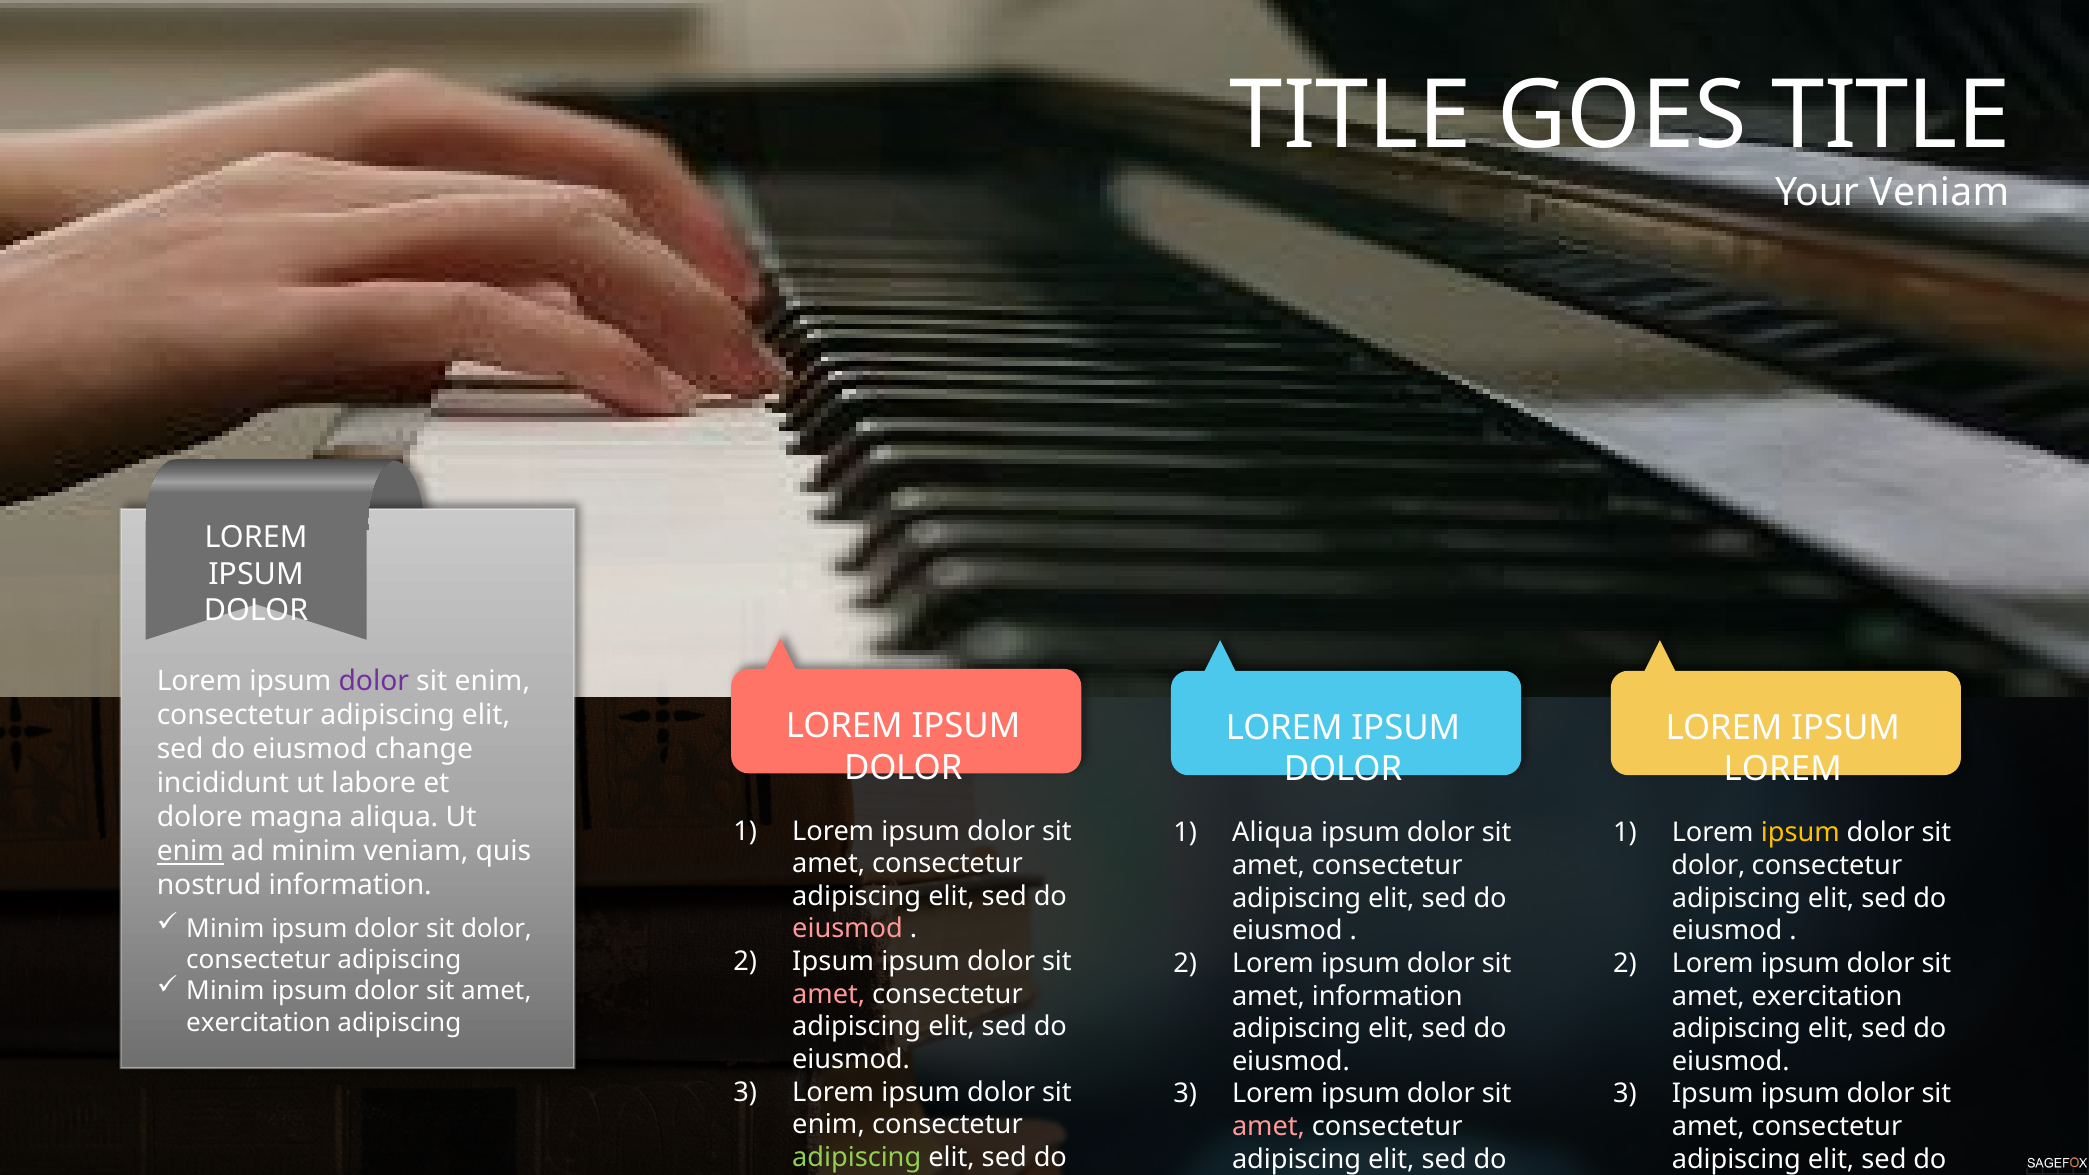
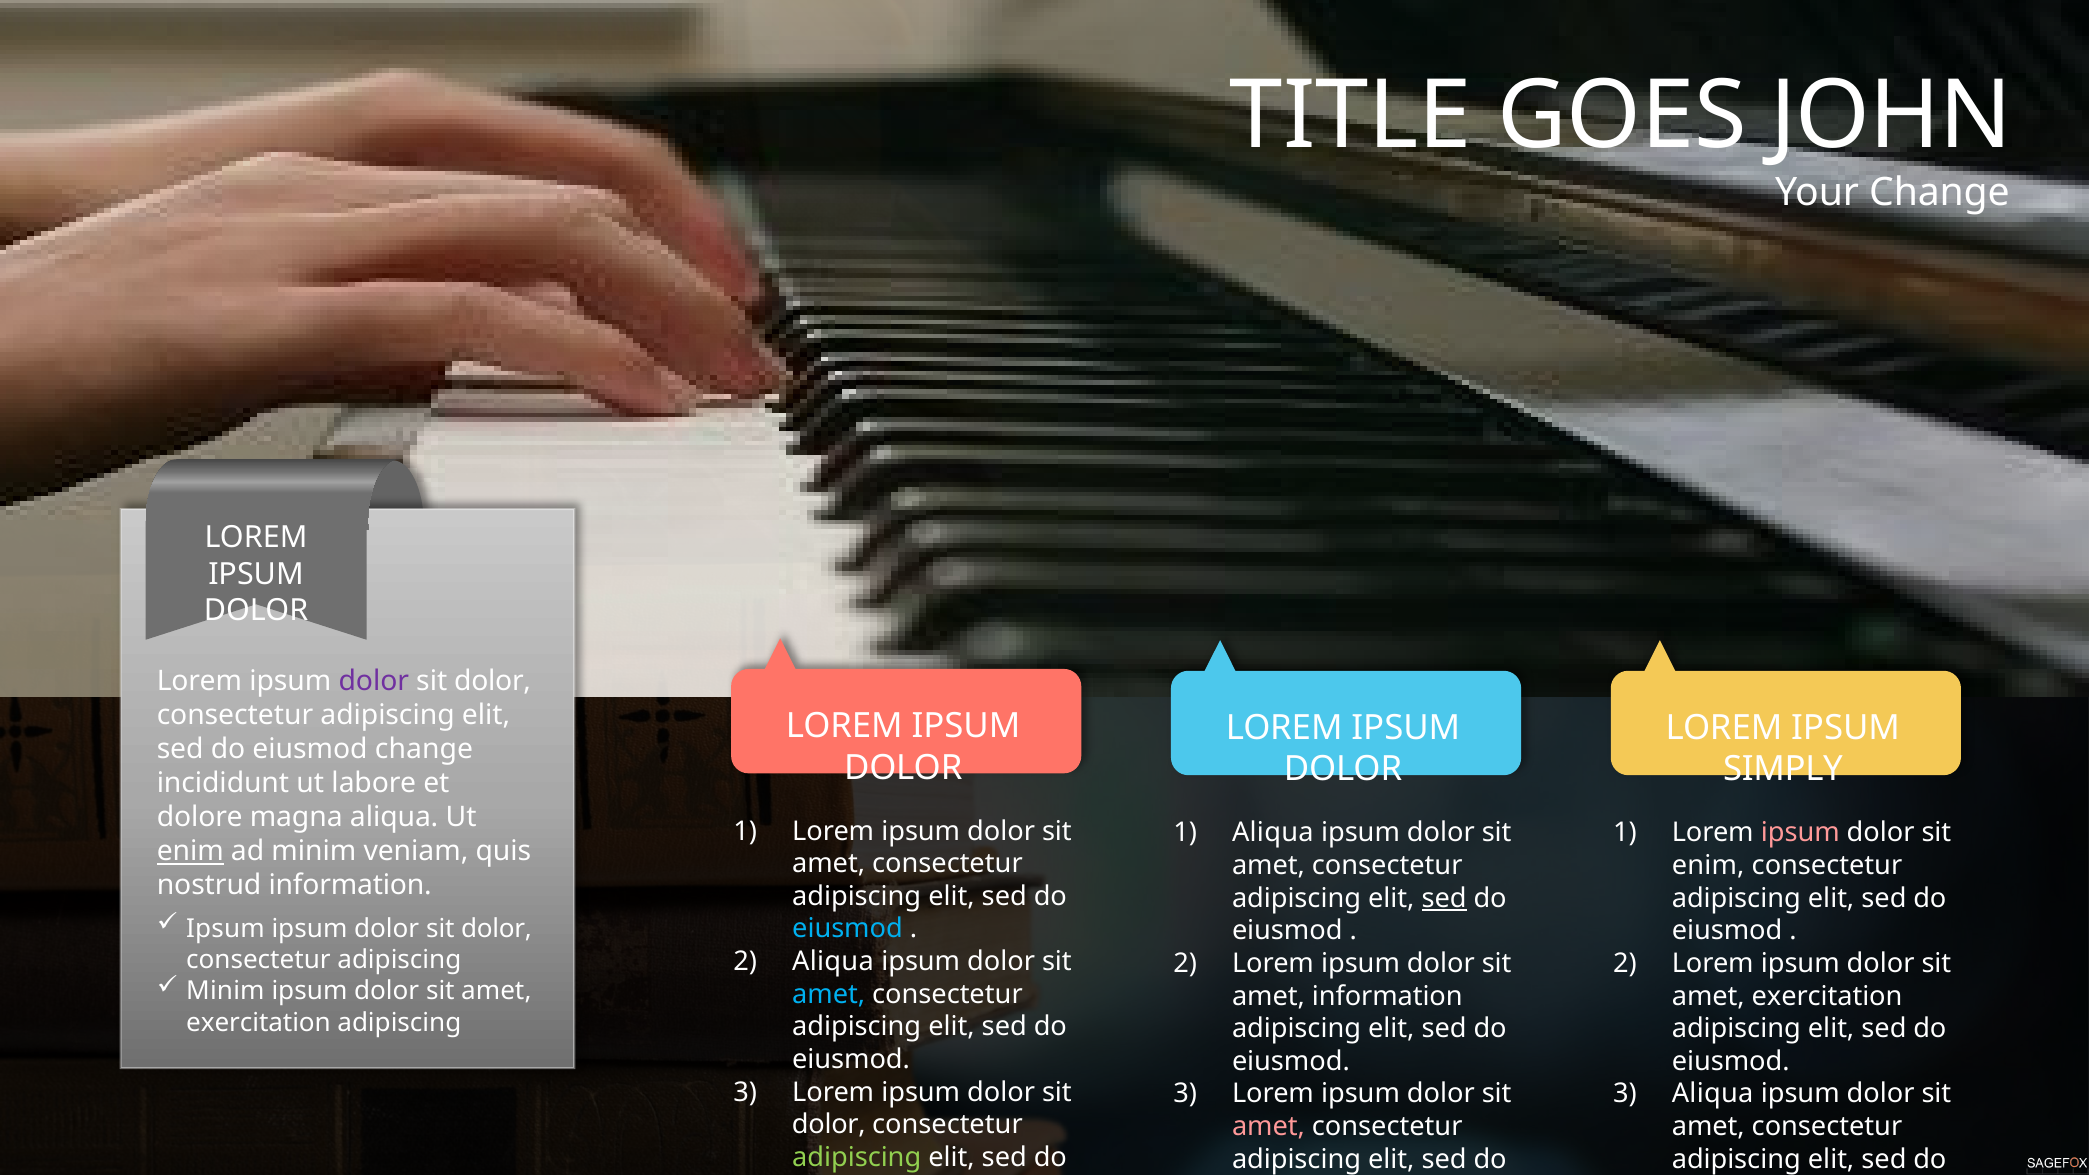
GOES TITLE: TITLE -> JOHN (1891, 116)
Your Veniam: Veniam -> Change (1939, 193)
enim: enim -> dolor (493, 682)
LOREM: LOREM -> SIMPLY (1783, 769)
ipsum colour: yellow -> pink (1800, 833)
dolor: dolor -> enim (1708, 866)
sed underline: none -> present (1444, 898)
Minim: Minim -> Ipsum (225, 928)
eiusmod colour: pink -> light blue (848, 929)
Ipsum: Ipsum -> Aliqua (833, 962)
amet colour: pink -> light blue (829, 994)
Ipsum: Ipsum -> Aliqua (1713, 1094)
enim: enim -> dolor (829, 1125)
